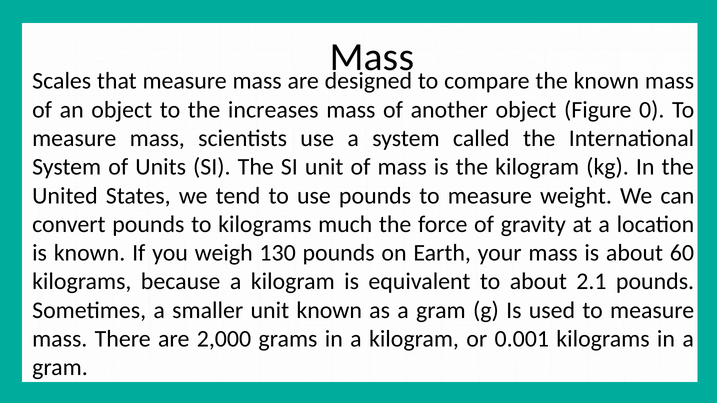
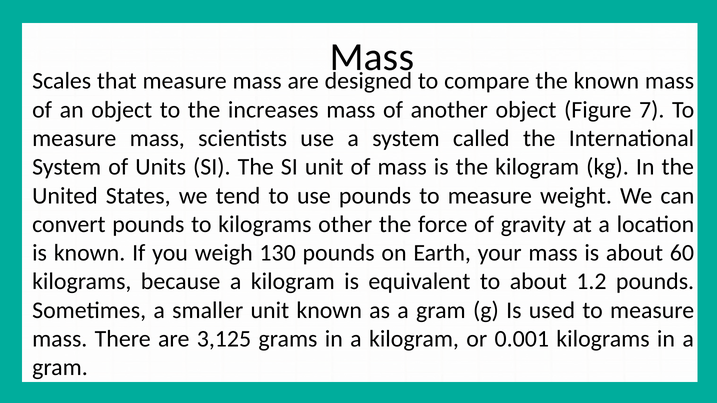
0: 0 -> 7 (652, 110)
much: much -> other (345, 224)
2.1: 2.1 -> 1.2 (591, 282)
2,000: 2,000 -> 3,125 (224, 339)
